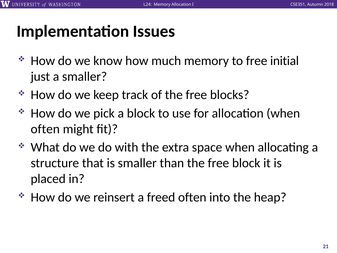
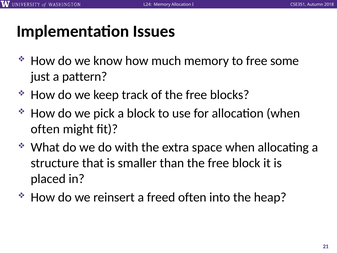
initial: initial -> some (285, 61)
a smaller: smaller -> pattern (85, 76)
